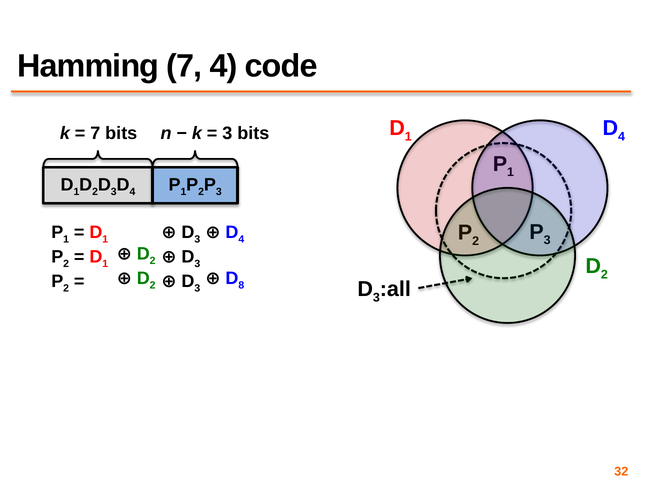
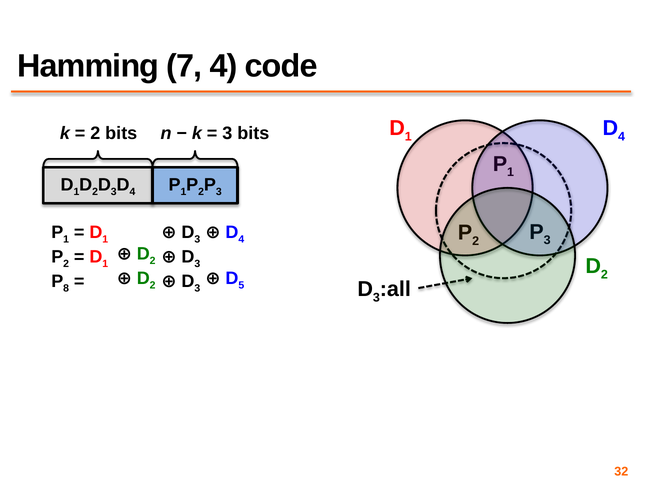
7: 7 -> 2 (95, 134)
8: 8 -> 5 (241, 286)
2: 2 -> 8 (66, 289)
